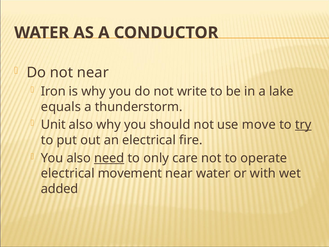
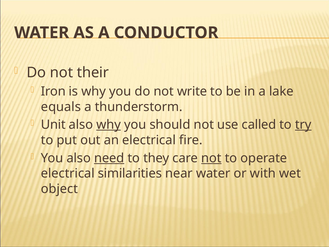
not near: near -> their (93, 72)
why underline: none -> present (109, 125)
move: move -> called (259, 125)
only: only -> they (156, 158)
not underline: none -> present (211, 158)
movement: movement -> similarities (130, 173)
added: added -> object (59, 189)
